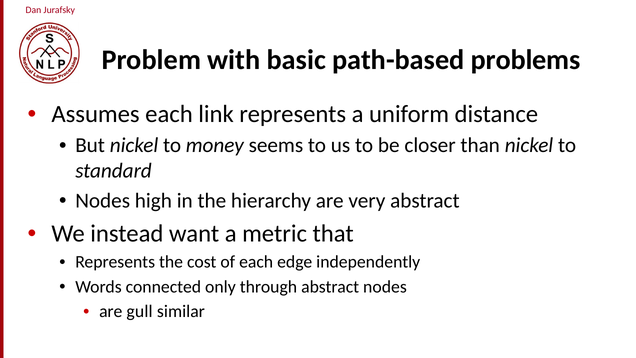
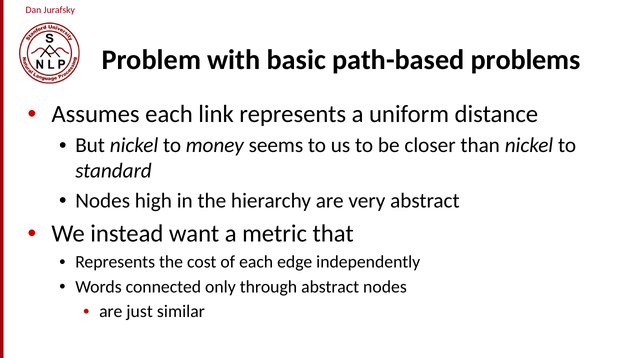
gull: gull -> just (140, 311)
